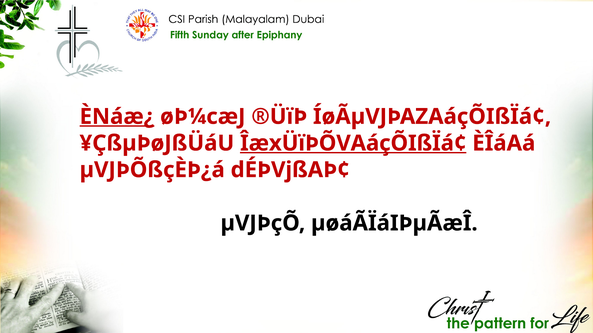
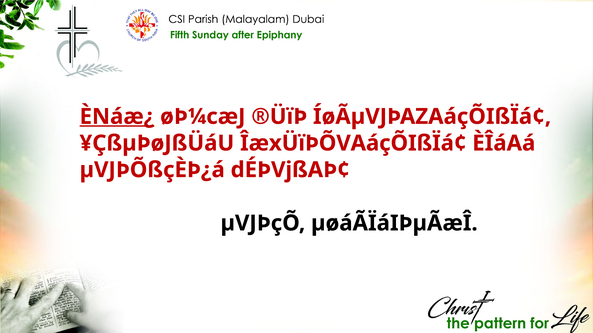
ÎæxÜïÞÕVAáçÕIßÏá¢ underline: present -> none (353, 143)
